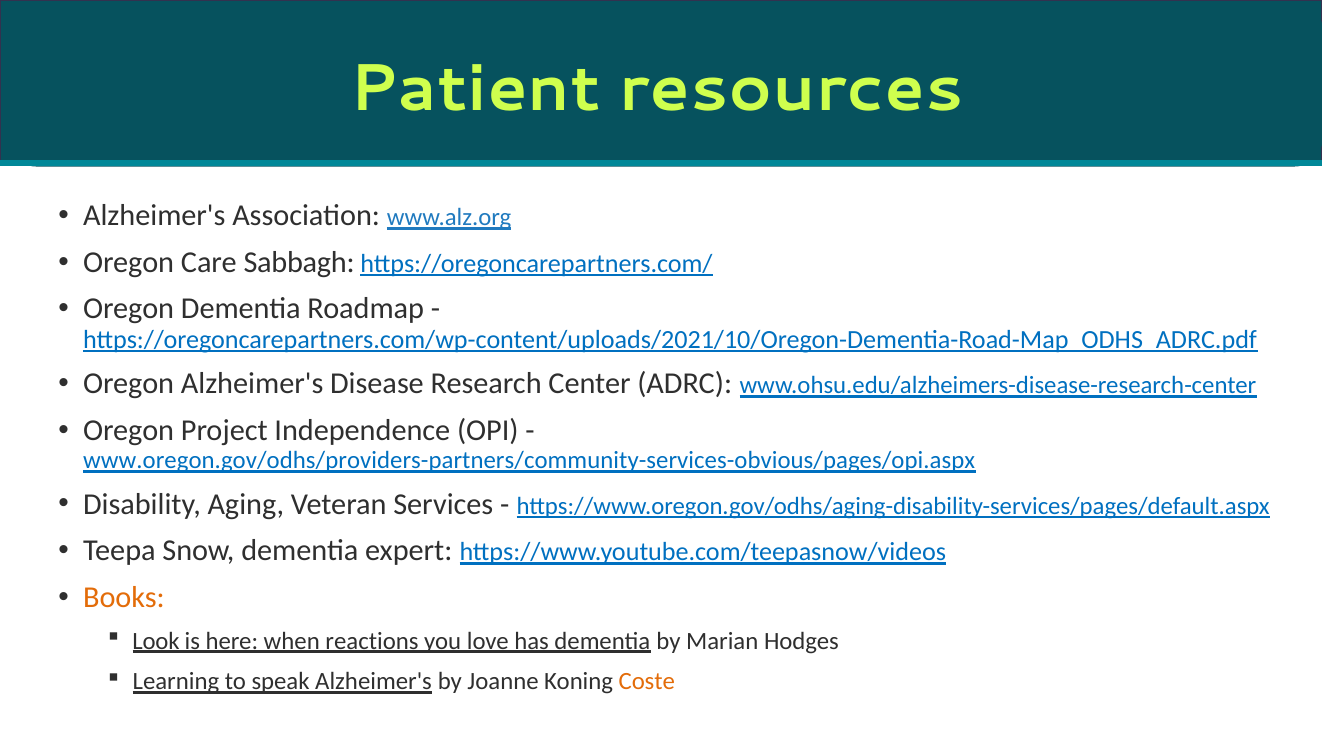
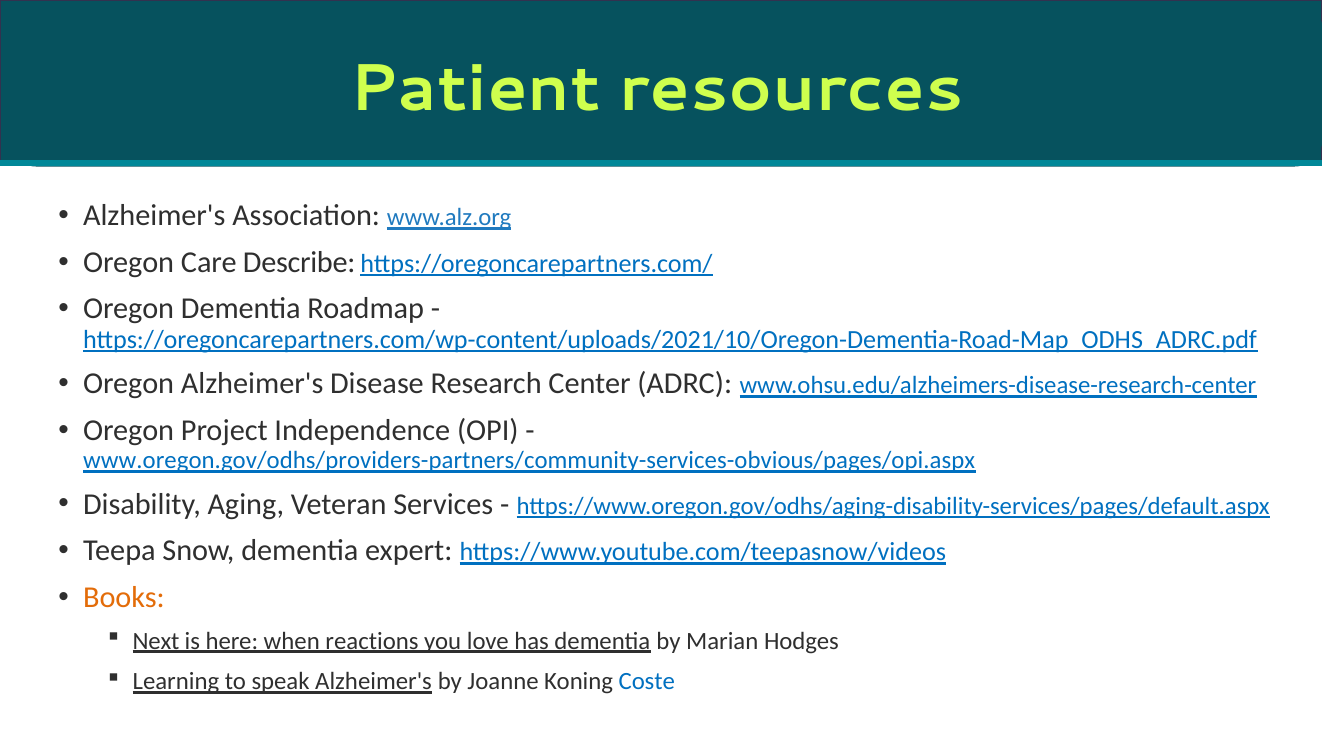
Sabbagh: Sabbagh -> Describe (299, 262)
Look: Look -> Next (156, 641)
Coste colour: orange -> blue (647, 681)
